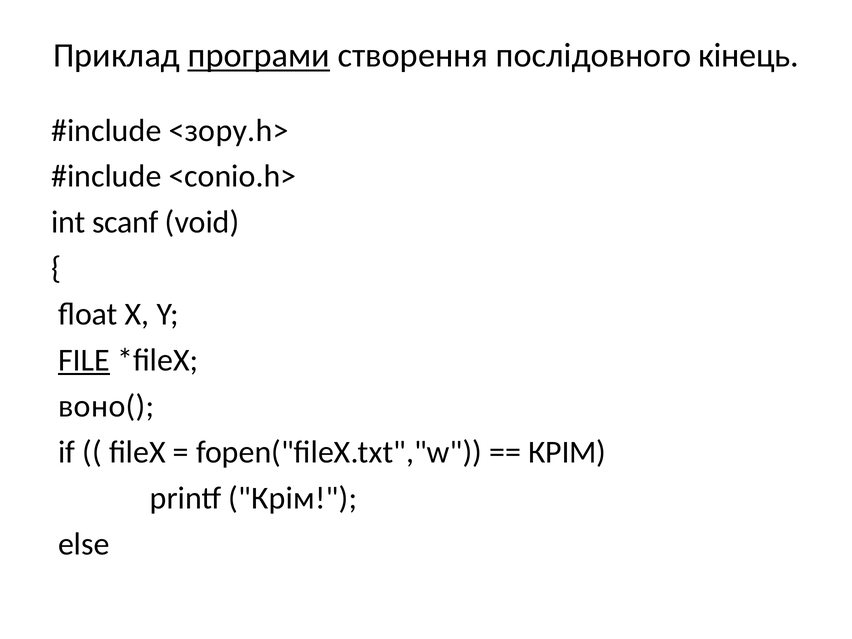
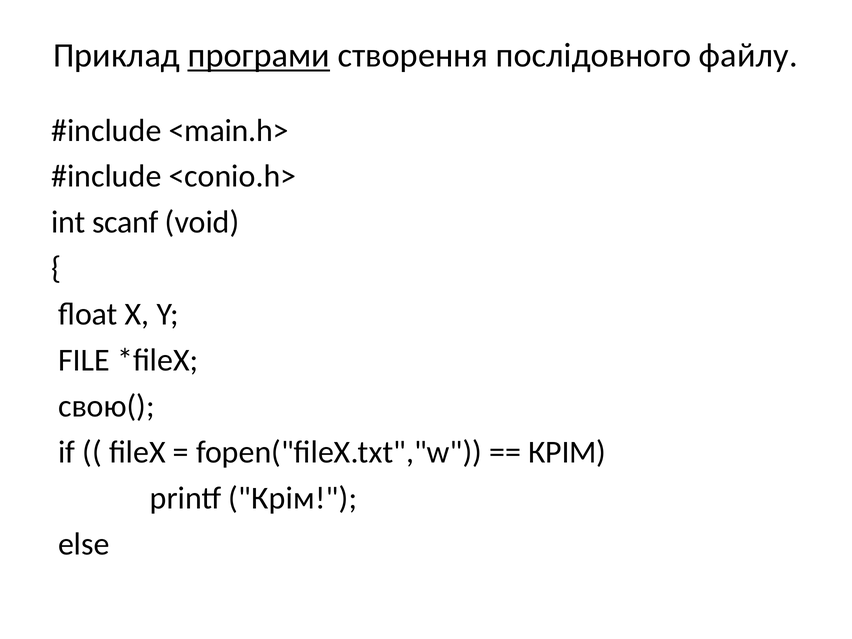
кінець: кінець -> файлу (748, 56)
<зору.h>: <зору.h> -> <main.h> (229, 130)
FILE underline: present -> none (84, 360)
воно(: воно( -> свою( (106, 406)
